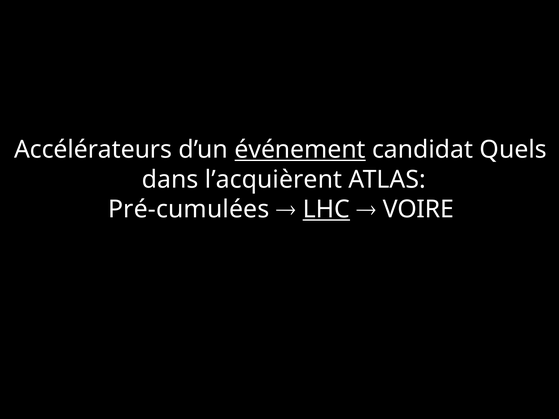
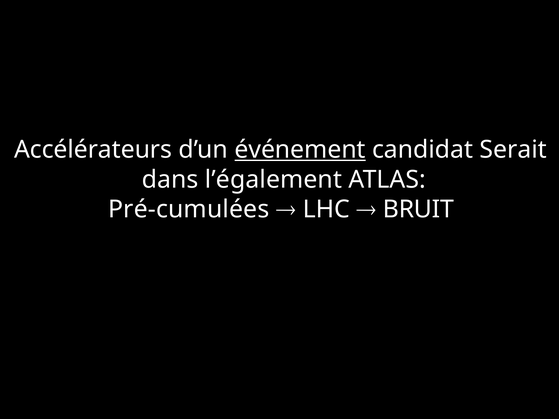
Quels: Quels -> Serait (513, 150)
l’acquièrent: l’acquièrent -> l’également (273, 180)
LHC underline: present -> none (326, 209)
VOIRE: VOIRE -> BRUIT (418, 209)
